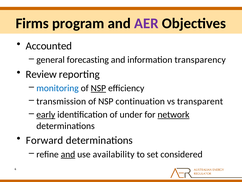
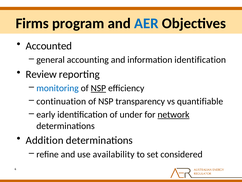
AER colour: purple -> blue (146, 23)
forecasting: forecasting -> accounting (88, 60)
information transparency: transparency -> identification (200, 60)
transmission: transmission -> continuation (61, 101)
continuation: continuation -> transparency (140, 101)
transparent: transparent -> quantifiable (200, 101)
early underline: present -> none (46, 114)
Forward: Forward -> Addition (45, 140)
and underline: present -> none (68, 154)
